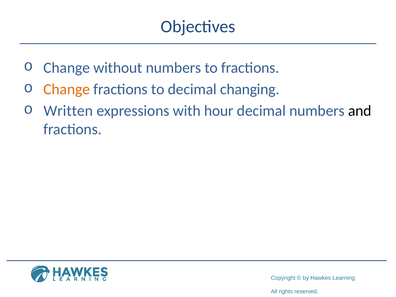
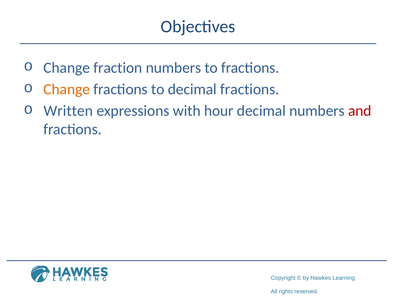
without: without -> fraction (118, 68)
decimal changing: changing -> fractions (250, 89)
and colour: black -> red (360, 111)
